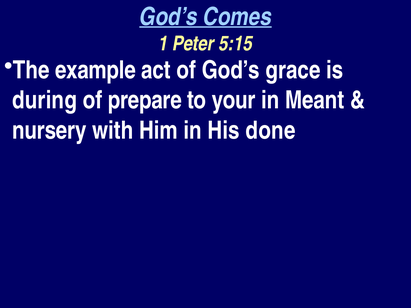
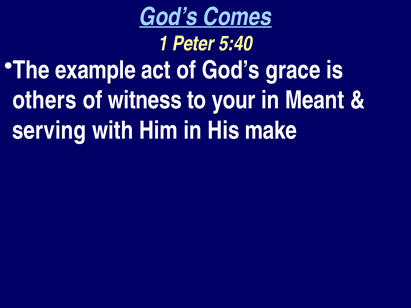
5:15: 5:15 -> 5:40 (236, 44)
during: during -> others (44, 100)
prepare: prepare -> witness (145, 100)
nursery: nursery -> serving (49, 131)
done: done -> make (271, 131)
